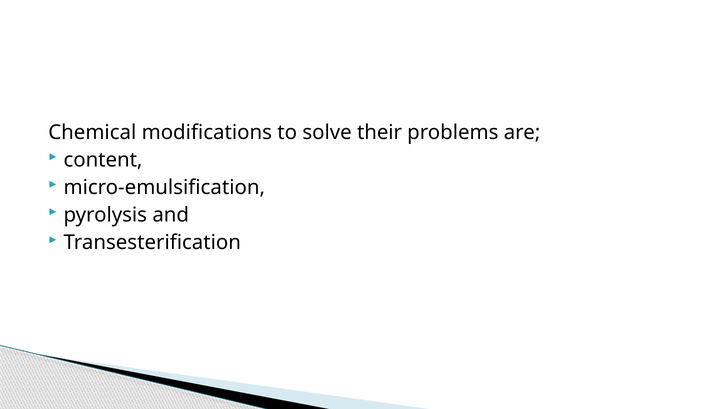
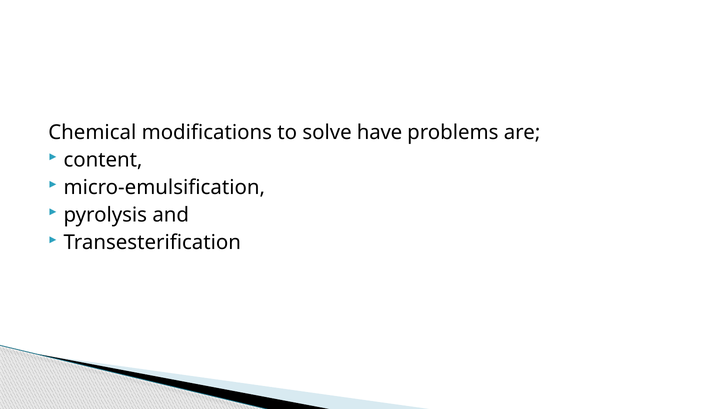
their: their -> have (380, 132)
